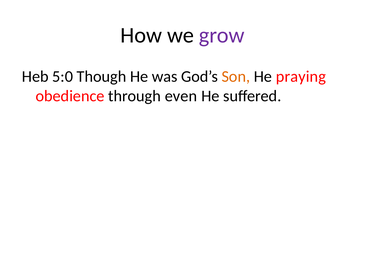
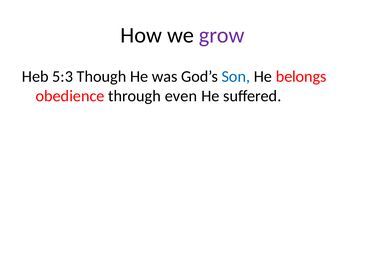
5:0: 5:0 -> 5:3 (63, 77)
Son colour: orange -> blue (236, 77)
praying: praying -> belongs (301, 77)
